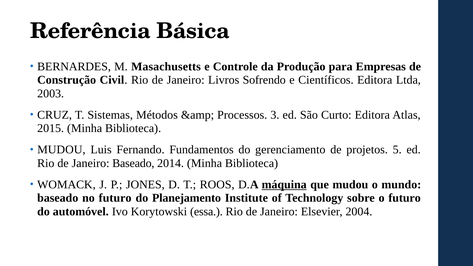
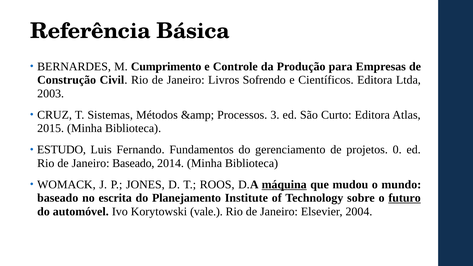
Masachusetts: Masachusetts -> Cumprimento (166, 67)
MUDOU: MUDOU -> ESTUDO (61, 150)
5: 5 -> 0 (397, 150)
no futuro: futuro -> escrita (115, 198)
futuro underline: none -> present (405, 198)
essa: essa -> vale (206, 212)
